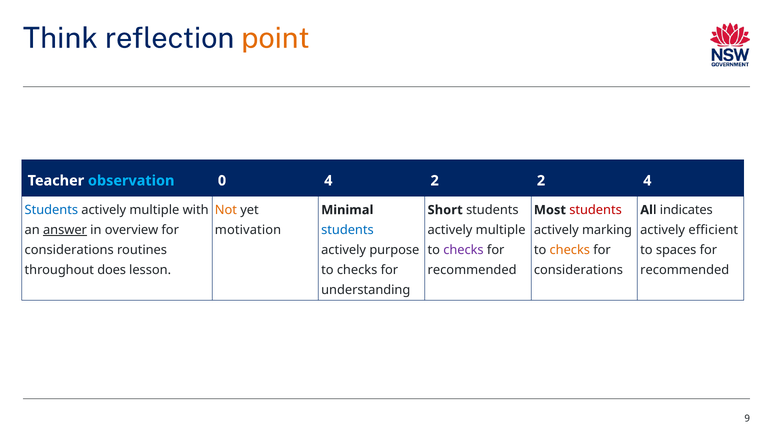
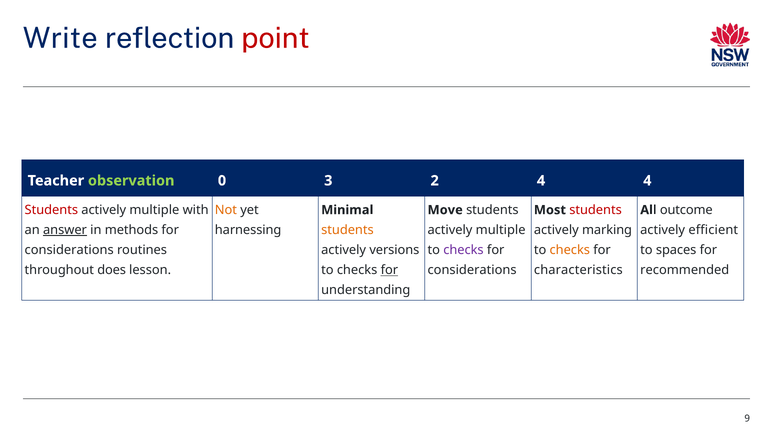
Think: Think -> Write (60, 38)
point colour: orange -> red (275, 38)
observation colour: light blue -> light green (131, 181)
0 4: 4 -> 3 (328, 181)
2 2: 2 -> 4 (541, 181)
Students colour: blue -> red (51, 210)
Short: Short -> Move (445, 210)
indicates: indicates -> outcome (686, 210)
overview: overview -> methods (132, 230)
motivation: motivation -> harnessing (248, 230)
students colour: blue -> orange (347, 230)
purpose: purpose -> versions (394, 250)
for underline: none -> present (389, 270)
recommended: recommended -> considerations (472, 270)
considerations: considerations -> characteristics (578, 270)
